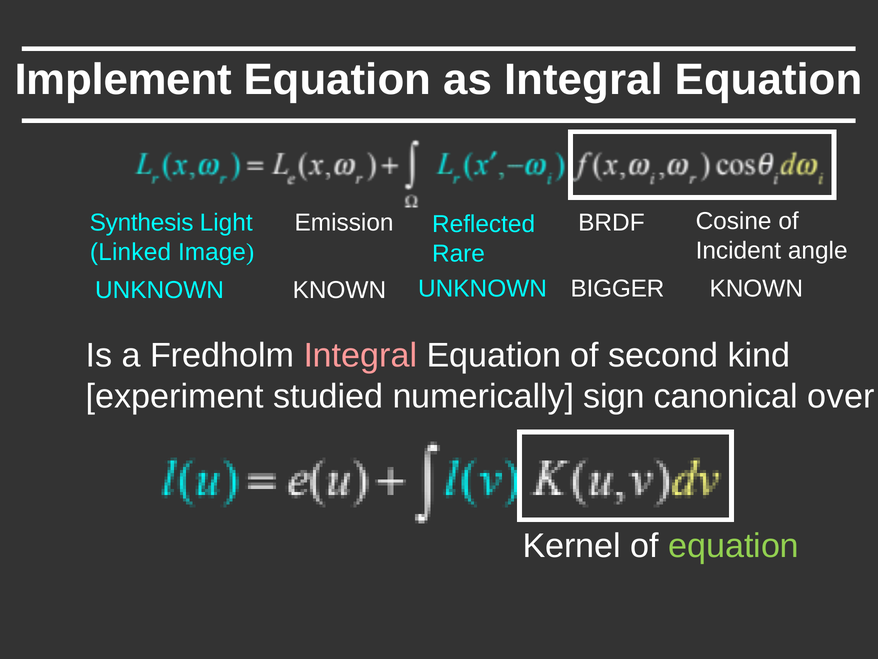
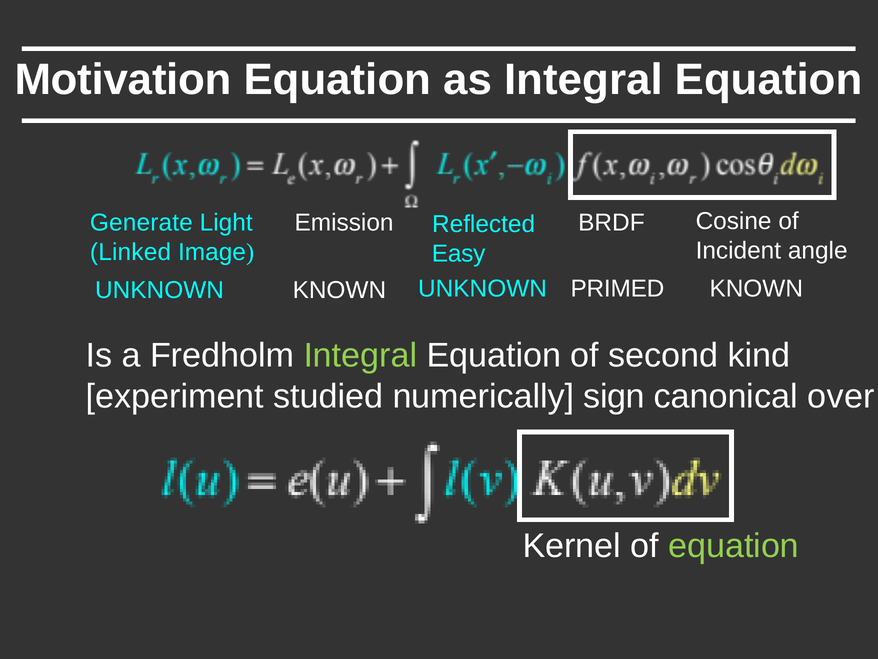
Implement: Implement -> Motivation (123, 80)
Synthesis: Synthesis -> Generate (141, 223)
Rare: Rare -> Easy (459, 253)
BIGGER: BIGGER -> PRIMED (617, 288)
Integral colour: pink -> light green (360, 355)
